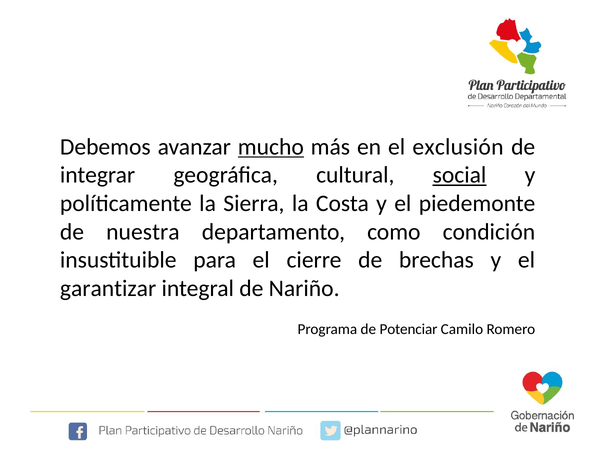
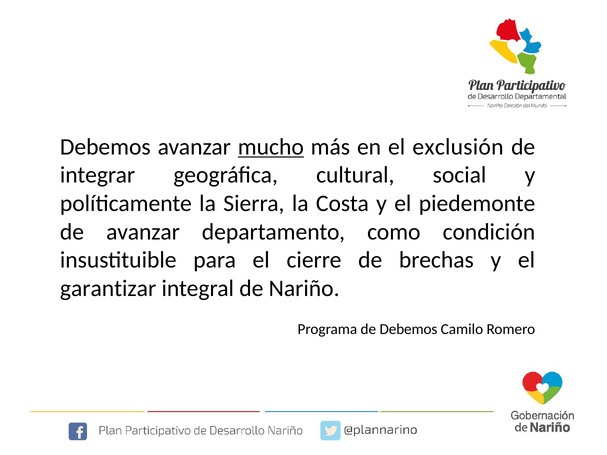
social underline: present -> none (460, 175)
de nuestra: nuestra -> avanzar (143, 232)
de Potenciar: Potenciar -> Debemos (408, 330)
